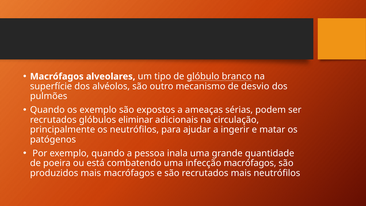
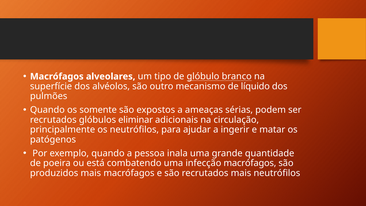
desvio: desvio -> líquido (255, 86)
os exemplo: exemplo -> somente (98, 110)
